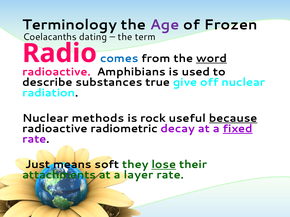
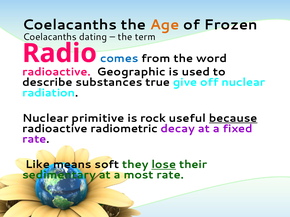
Terminology: Terminology -> Coelacanths (69, 25)
Age colour: purple -> orange (165, 25)
word underline: present -> none (211, 58)
Amphibians: Amphibians -> Geographic (131, 72)
methods: methods -> primitive (98, 118)
fixed underline: present -> none (238, 129)
Just: Just -> Like (38, 165)
attachments: attachments -> sedimentary (59, 175)
layer: layer -> most (139, 175)
